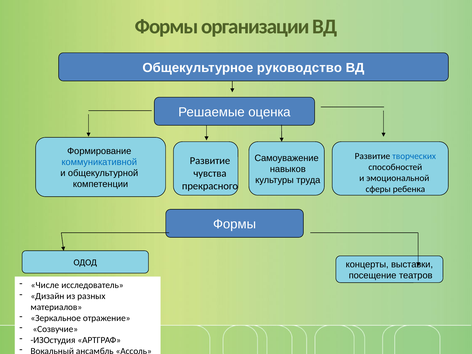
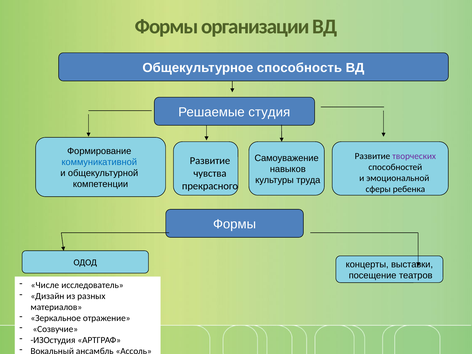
руководство: руководство -> способность (299, 68)
оценка: оценка -> студия (269, 112)
творческих colour: blue -> purple (414, 156)
